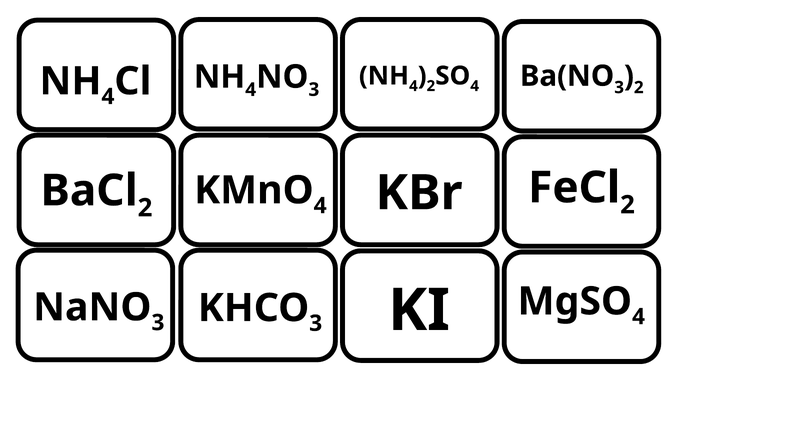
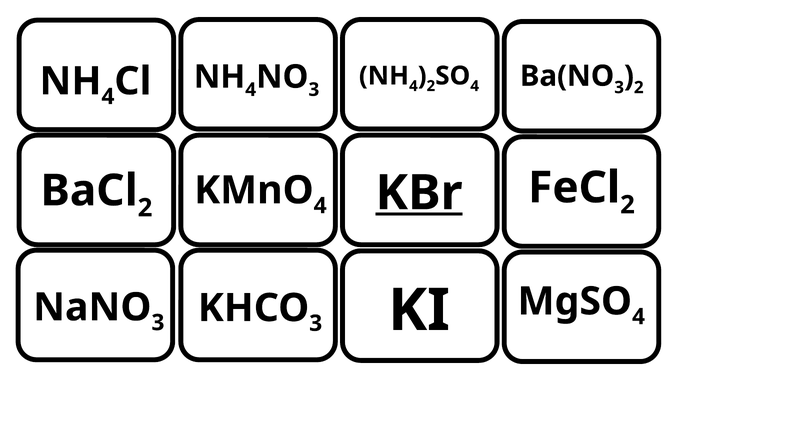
KBr underline: none -> present (419, 193)
